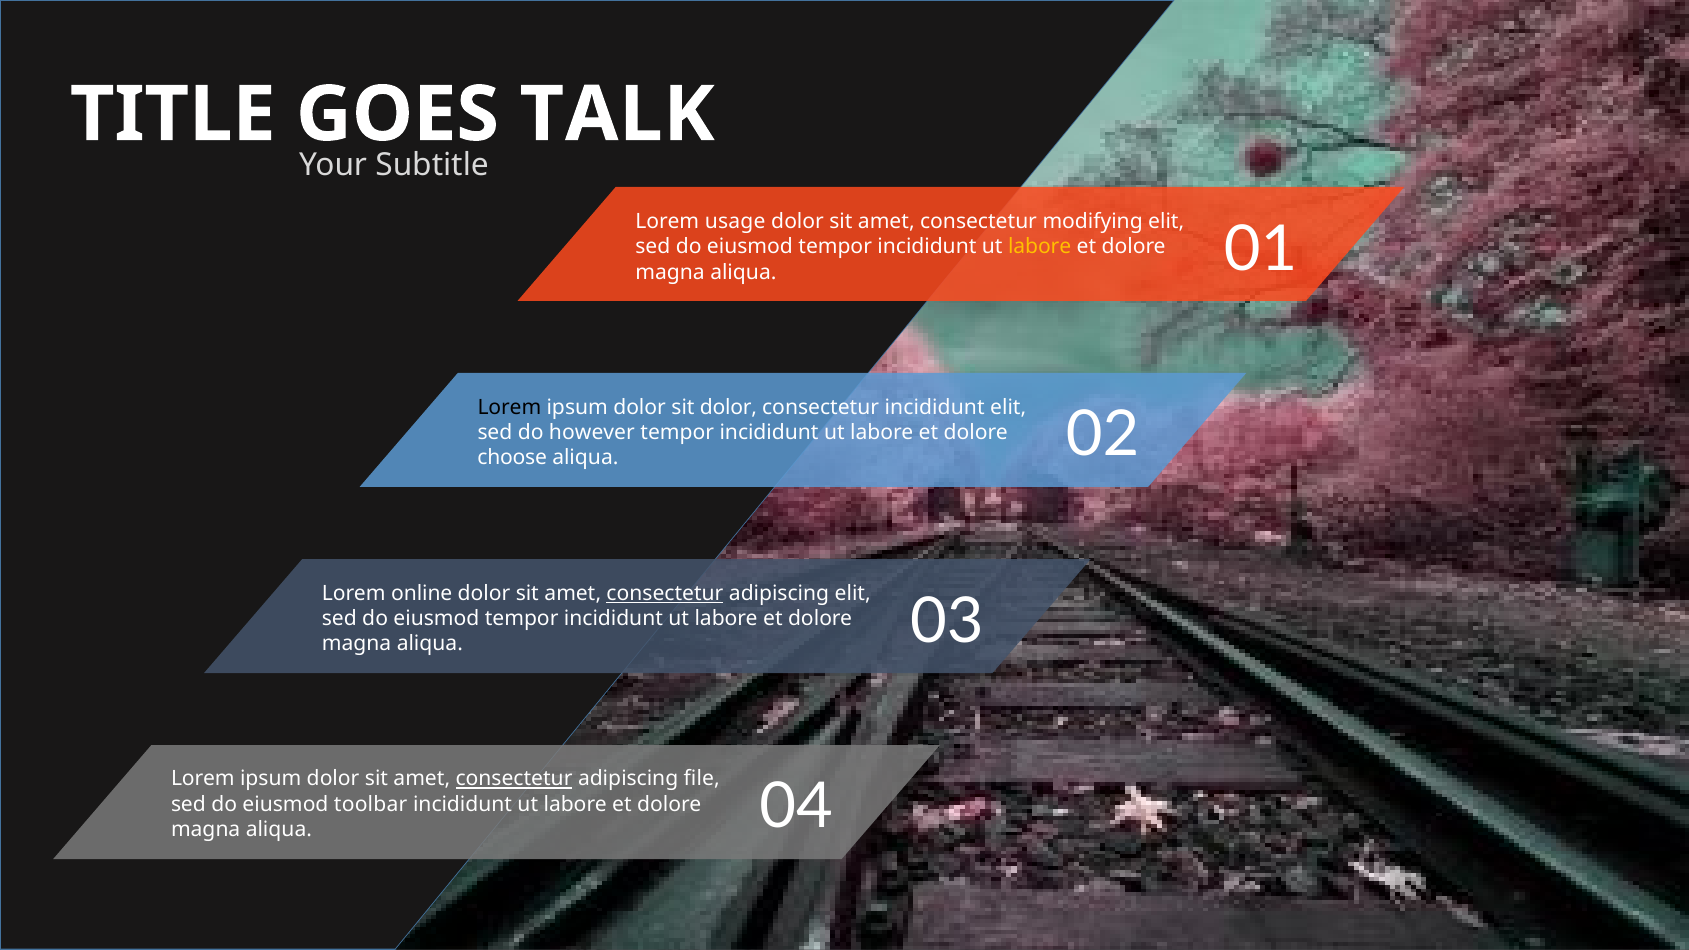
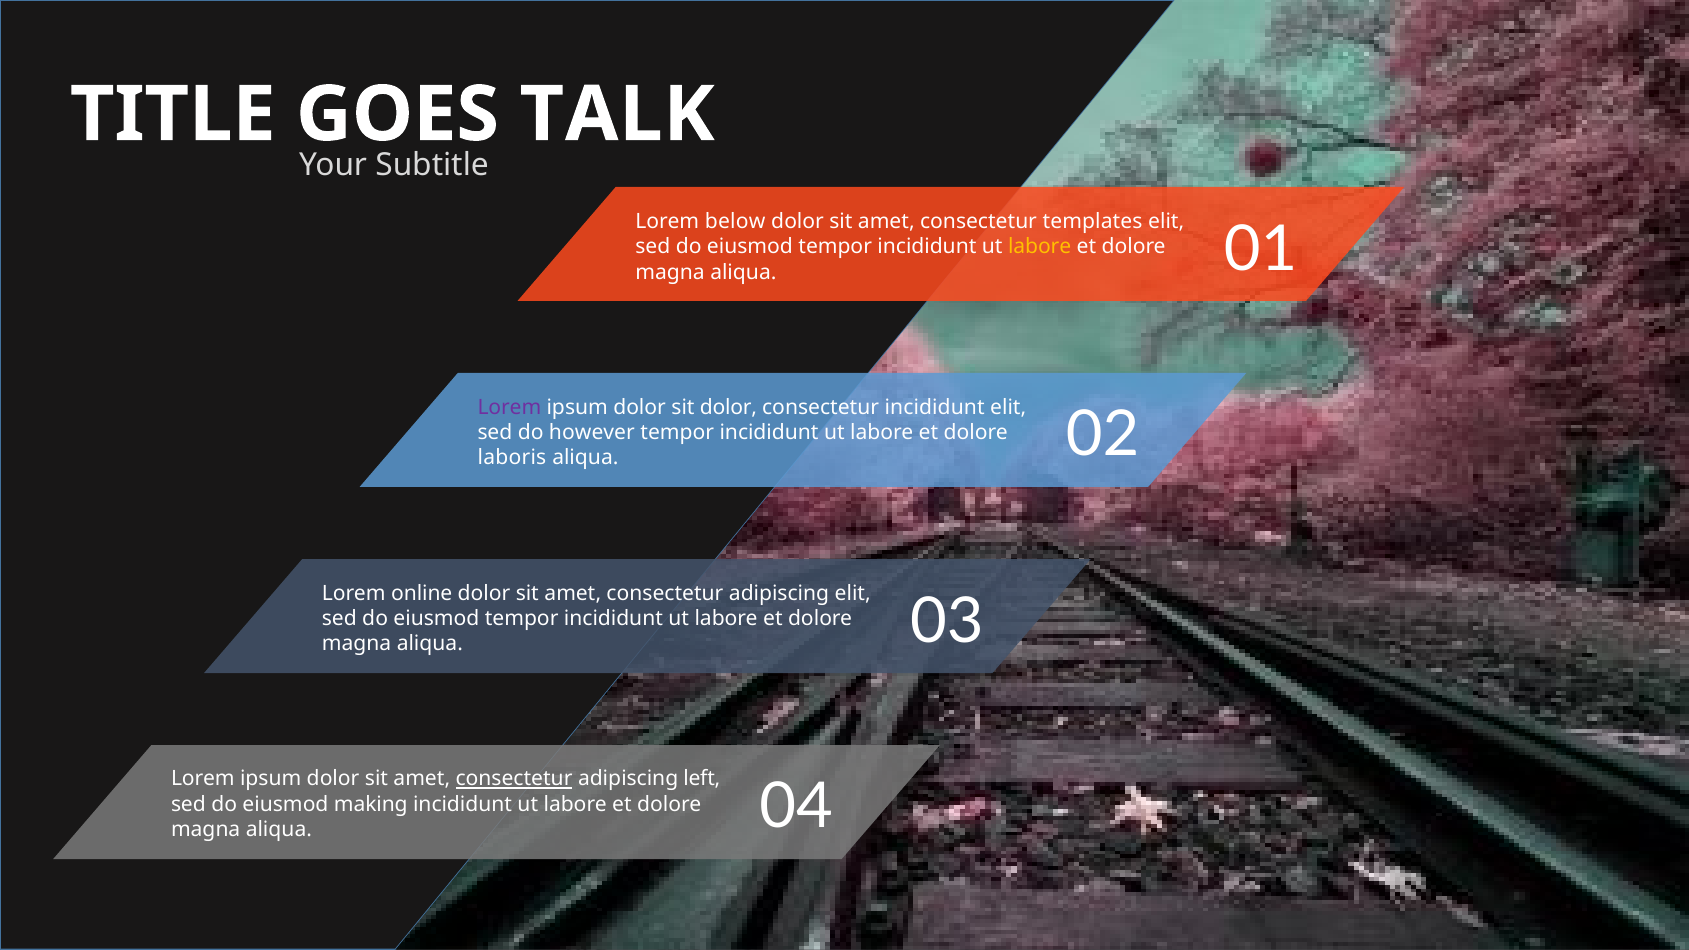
usage: usage -> below (735, 221)
modifying: modifying -> templates (1093, 221)
Lorem colour: black -> purple (509, 407)
choose: choose -> laboris (512, 458)
consectetur underline: present -> none (665, 593)
file: file -> left (702, 779)
toolbar: toolbar -> making (371, 804)
